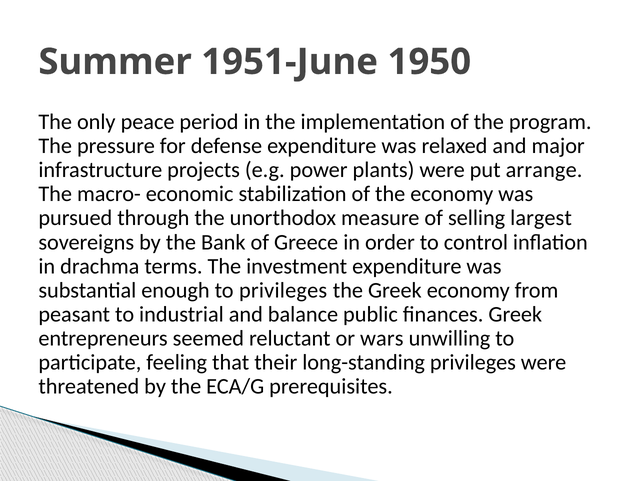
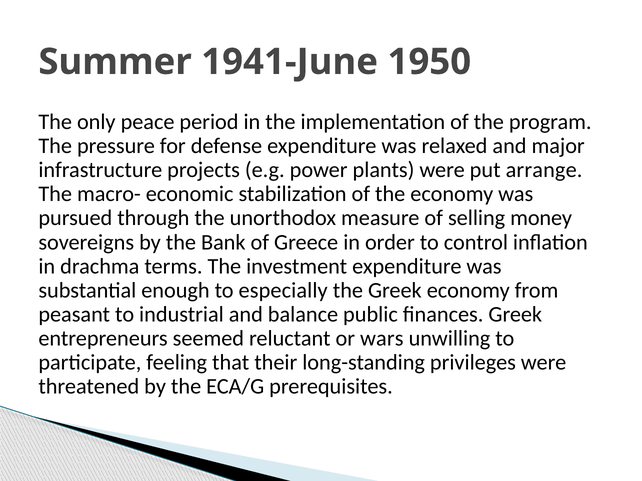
1951-June: 1951-June -> 1941-June (290, 62)
largest: largest -> money (541, 218)
to privileges: privileges -> especially (283, 291)
